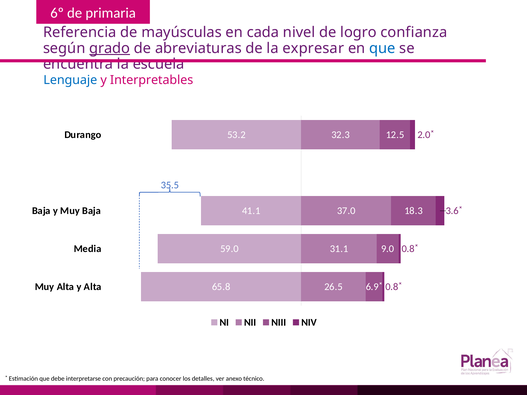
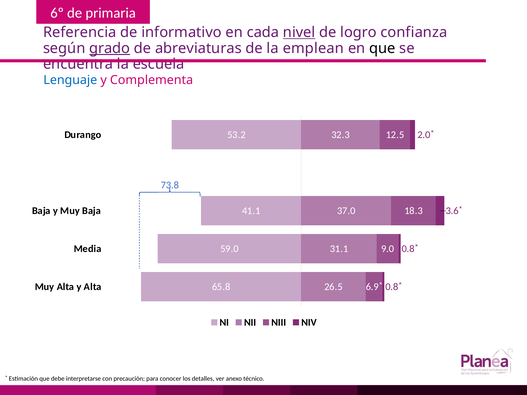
mayúsculas: mayúsculas -> informativo (182, 32)
nivel underline: none -> present (299, 32)
expresar: expresar -> emplean (313, 48)
que colour: blue -> black (382, 48)
Interpretables: Interpretables -> Complementa (152, 80)
35.5: 35.5 -> 73.8 (170, 185)
